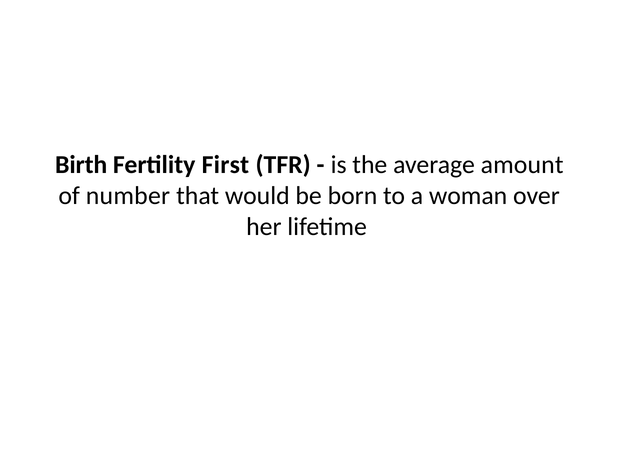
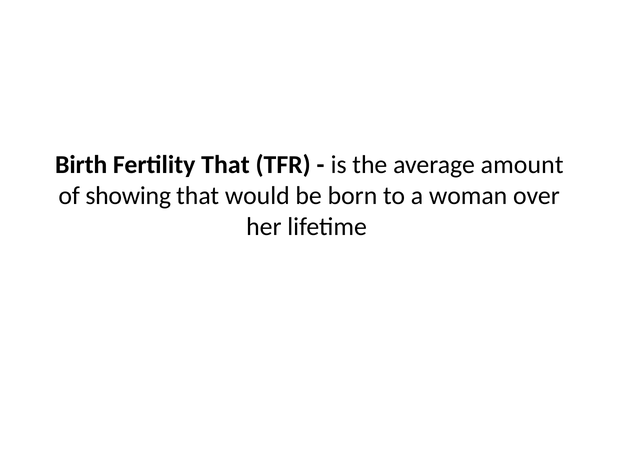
Fertility First: First -> That (225, 165)
number: number -> showing (128, 196)
